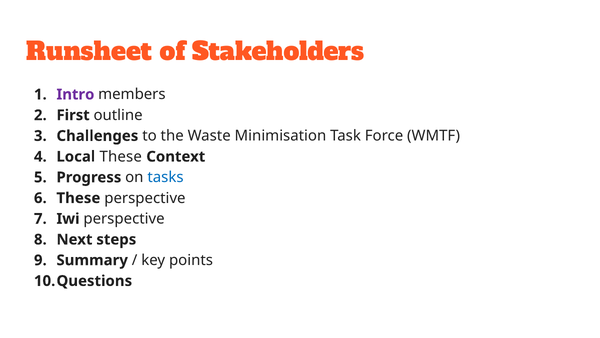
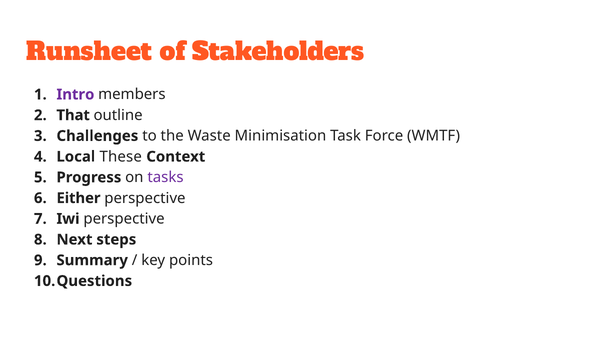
First: First -> That (73, 115)
tasks colour: blue -> purple (166, 177)
These: These -> Either (78, 198)
